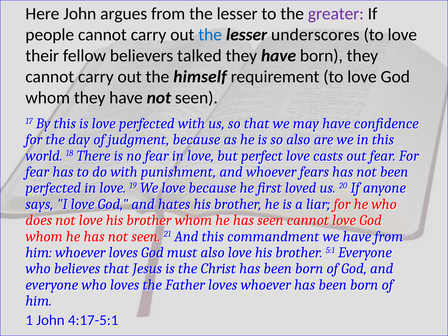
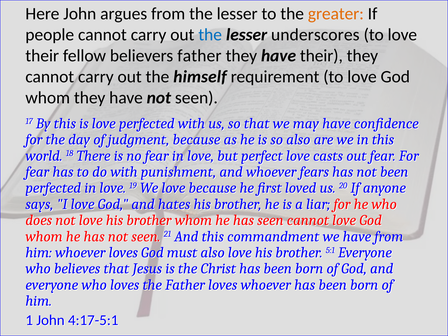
greater colour: purple -> orange (336, 14)
believers talked: talked -> father (199, 56)
have born: born -> their (321, 56)
